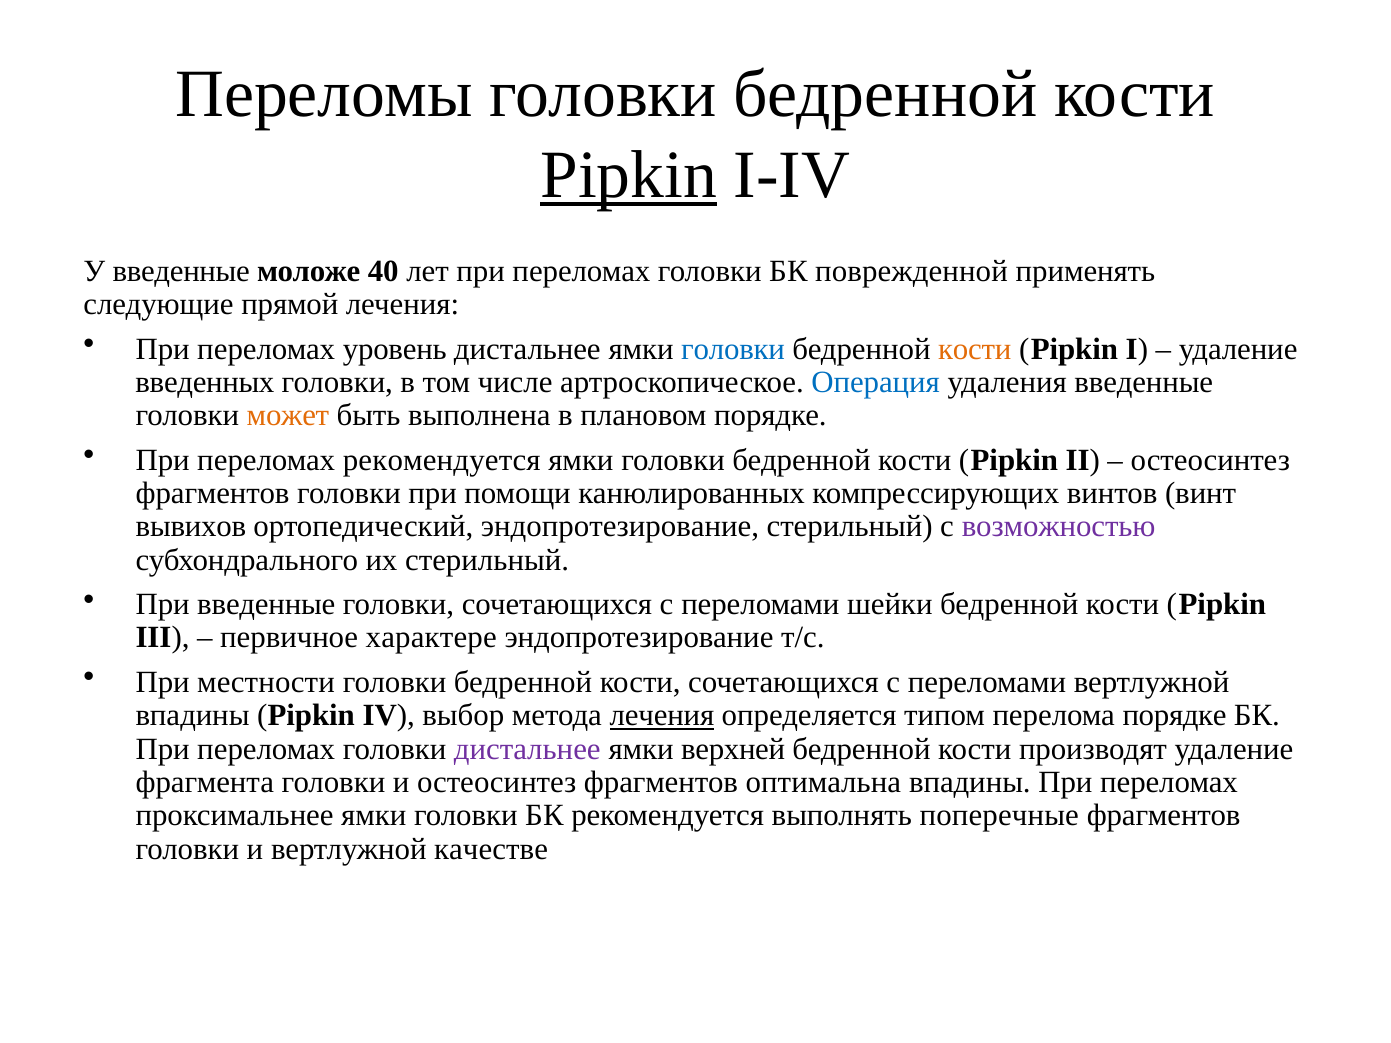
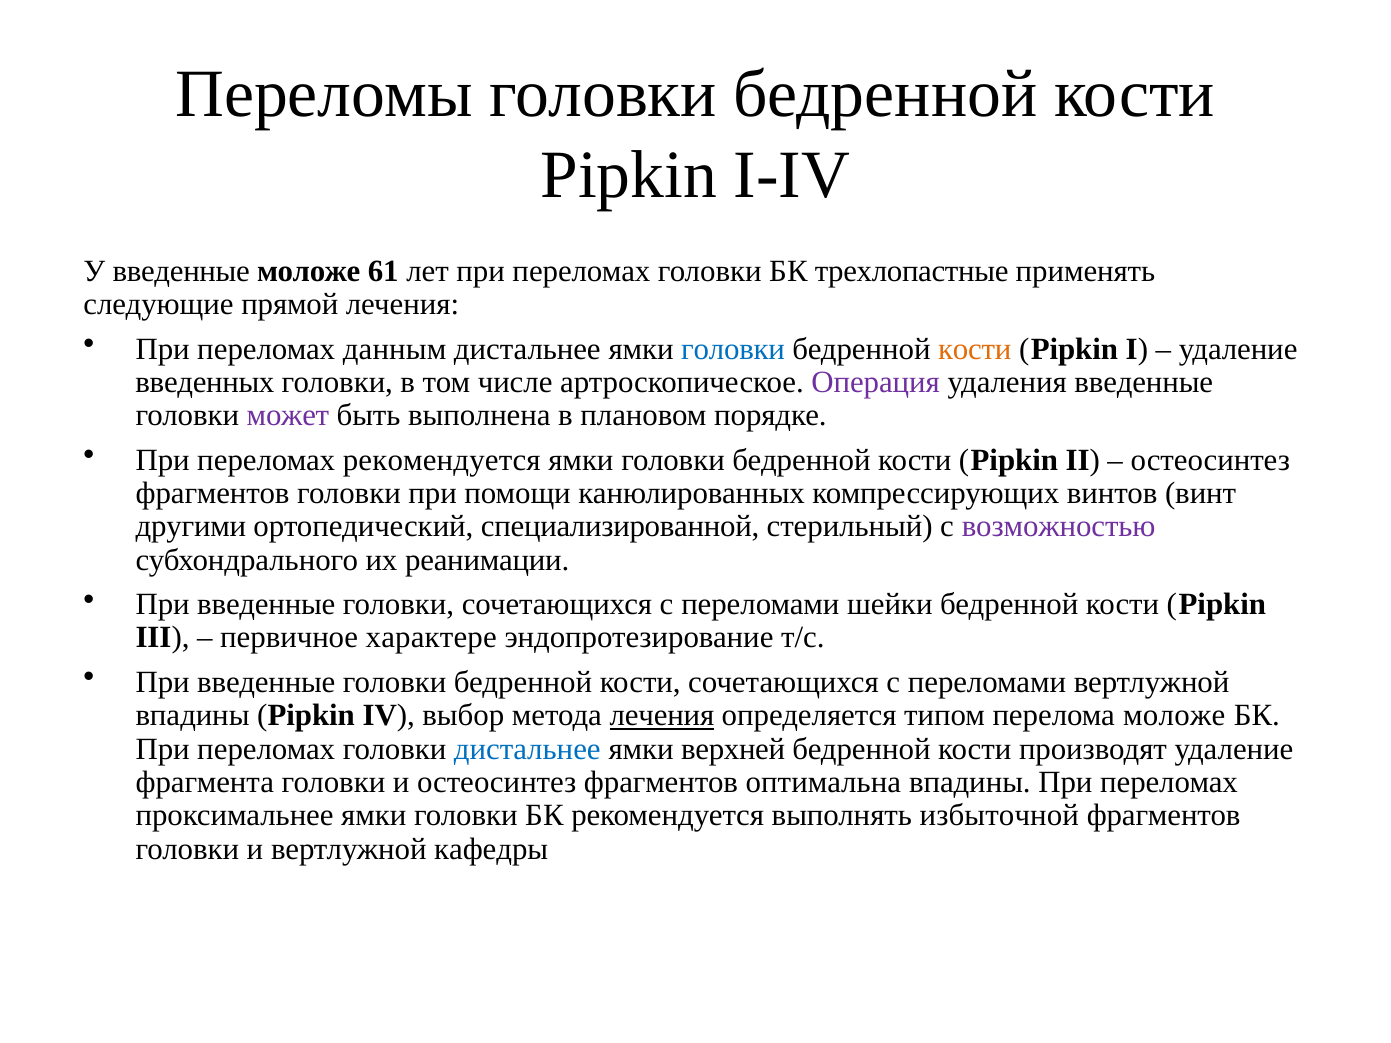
Pipkin underline: present -> none (629, 175)
40: 40 -> 61 (383, 271)
поврежденной: поврежденной -> трехлопастные (912, 271)
уровень: уровень -> данным (395, 349)
Операция colour: blue -> purple (876, 382)
может colour: orange -> purple (288, 416)
вывихов: вывихов -> другими (191, 527)
ортопедический эндопротезирование: эндопротезирование -> специализированной (620, 527)
их стерильный: стерильный -> реанимации (487, 560)
местности: местности -> введенные (266, 682)
перелома порядке: порядке -> моложе (1174, 716)
дистальнее colour: purple -> blue (527, 749)
поперечные: поперечные -> избыточной (999, 816)
качестве: качестве -> кафедры (491, 849)
